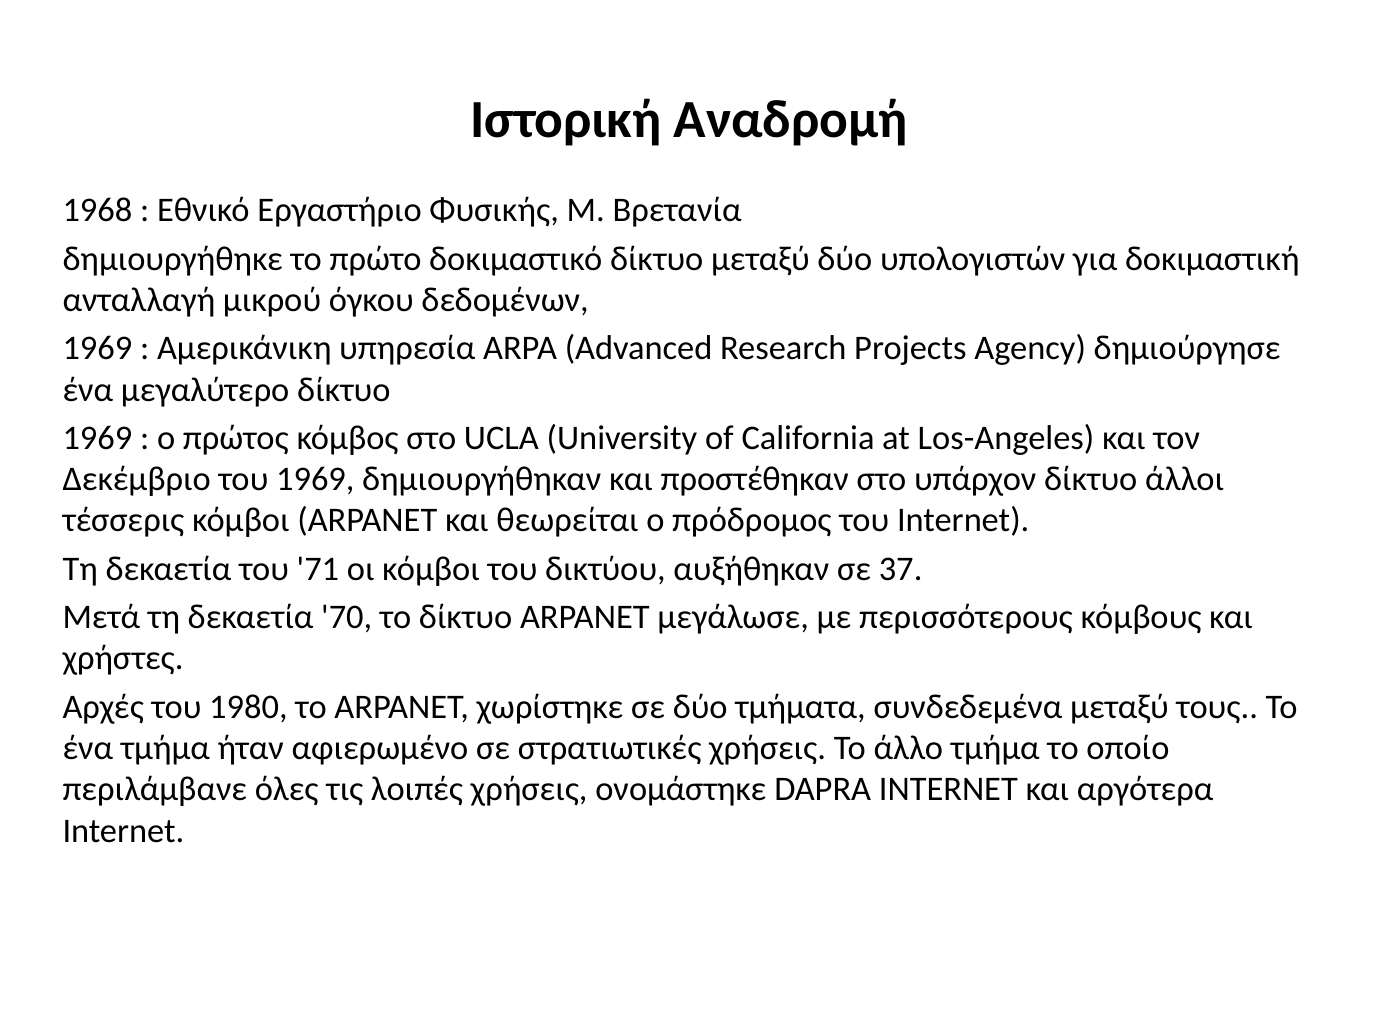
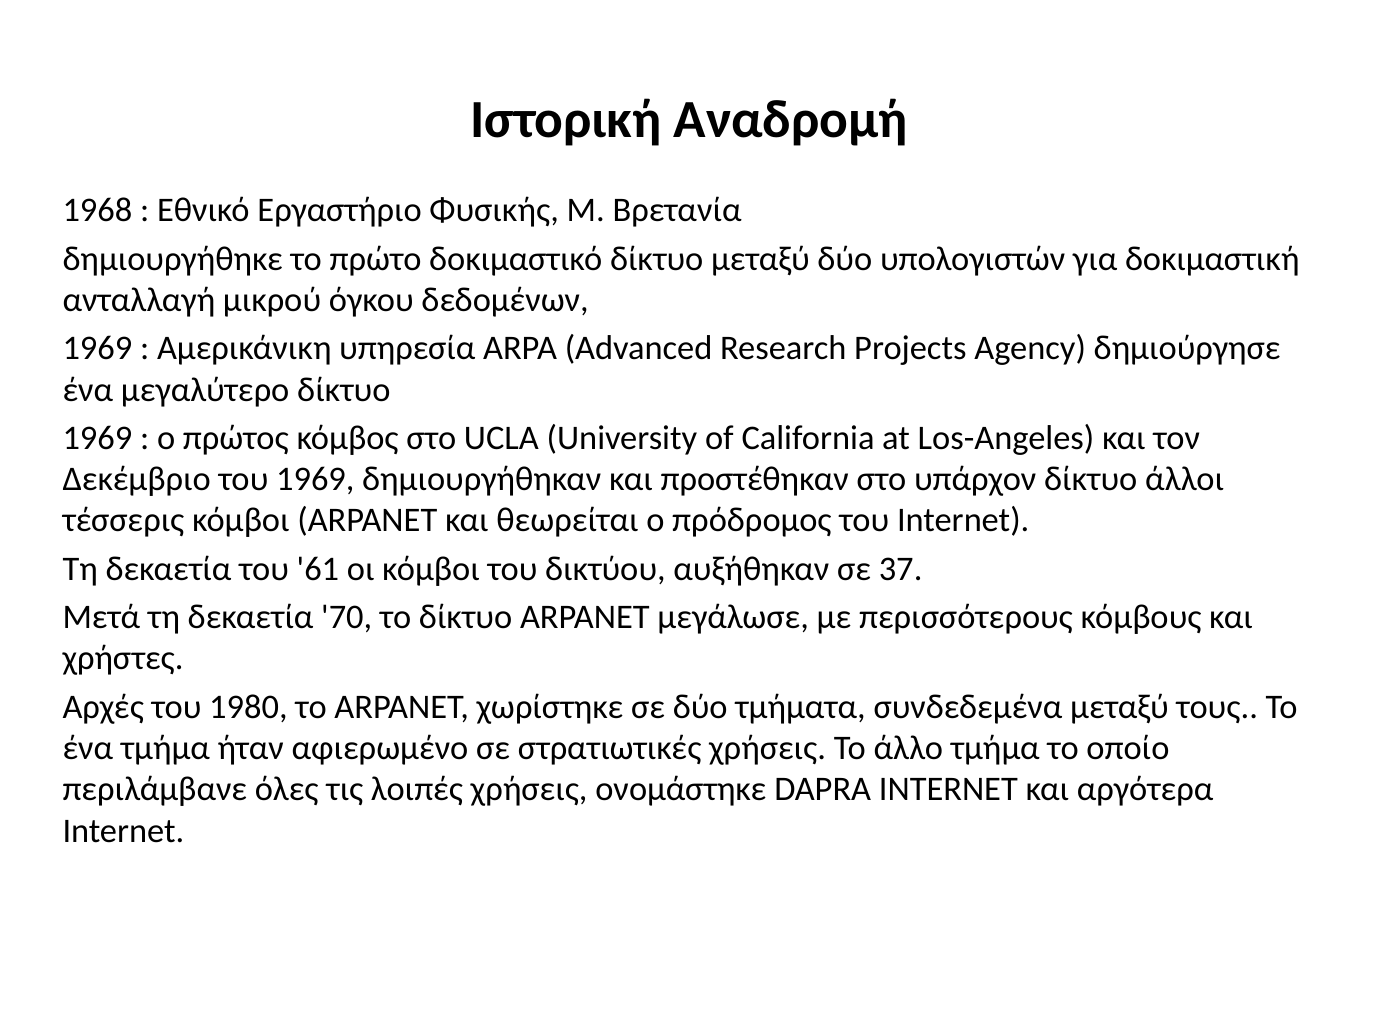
71: 71 -> 61 (318, 569)
